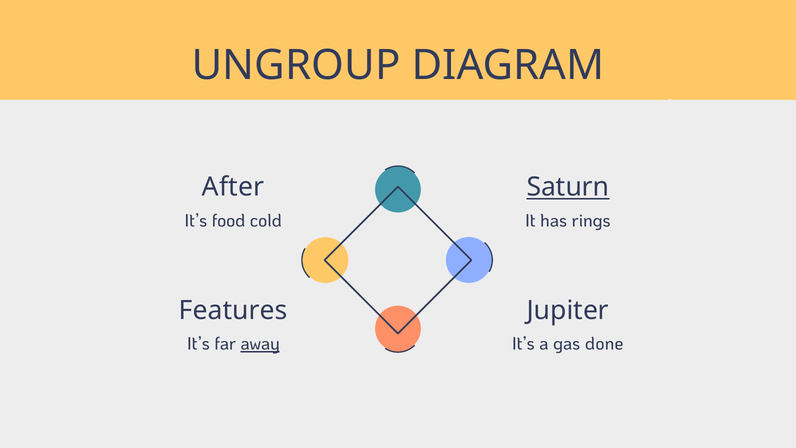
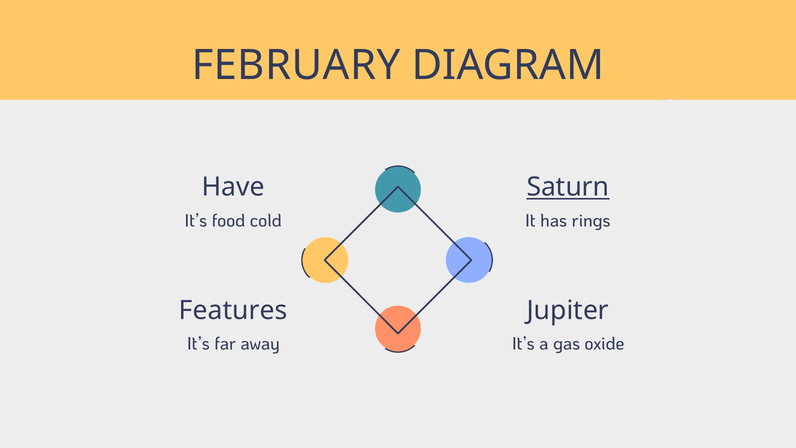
UNGROUP: UNGROUP -> FEBRUARY (296, 66)
After: After -> Have (233, 187)
away underline: present -> none (260, 344)
done: done -> oxide (604, 344)
